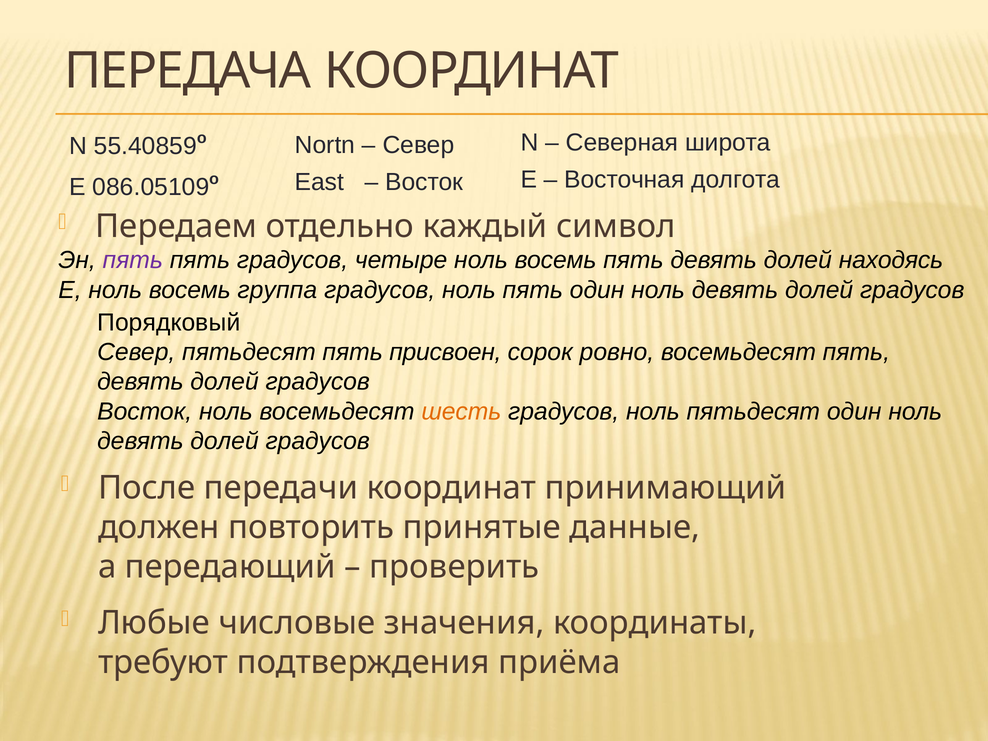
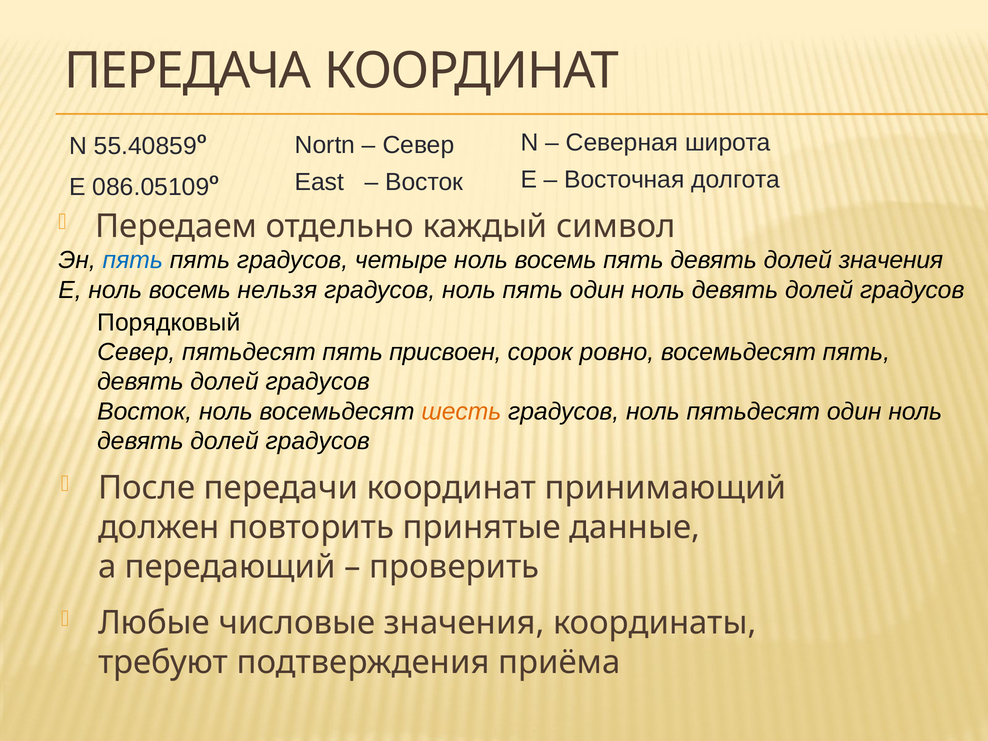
пять colour: purple -> blue (133, 260)
долей находясь: находясь -> значения (891, 260)
группа: группа -> нельзя (277, 290)
